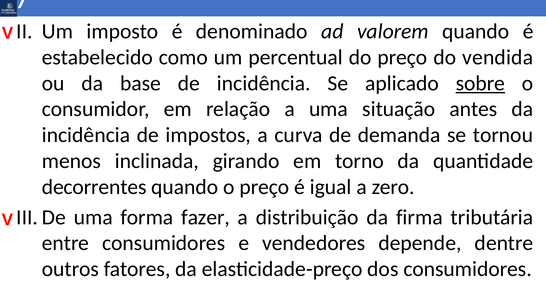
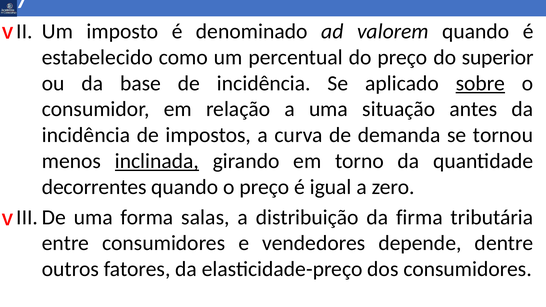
vendida: vendida -> superior (498, 57)
inclinada underline: none -> present (157, 161)
fazer: fazer -> salas (205, 217)
